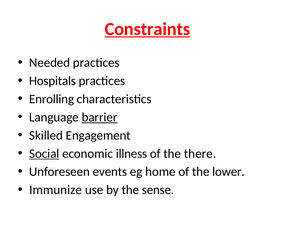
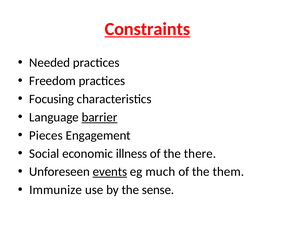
Hospitals: Hospitals -> Freedom (52, 81)
Enrolling: Enrolling -> Focusing (52, 99)
Skilled: Skilled -> Pieces (46, 135)
Social underline: present -> none (44, 153)
events underline: none -> present (110, 171)
home: home -> much (160, 171)
lower: lower -> them (228, 171)
